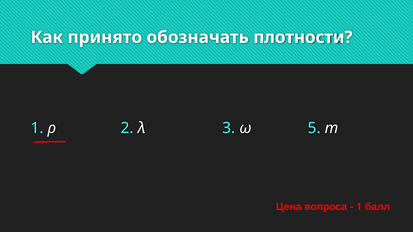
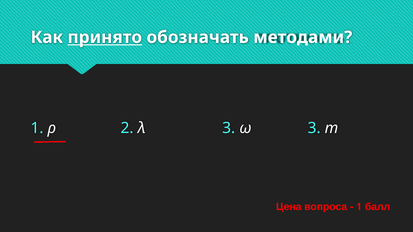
принято underline: none -> present (105, 37)
плотности: плотности -> методами (303, 37)
ω 5: 5 -> 3 (314, 128)
